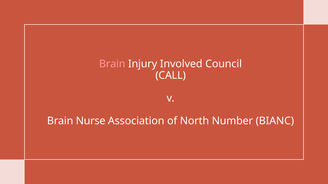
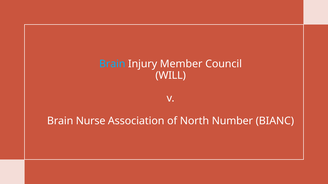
Brain colour: pink -> light blue (112, 64)
Involved: Involved -> Member (181, 64)
CALL: CALL -> WILL (171, 76)
